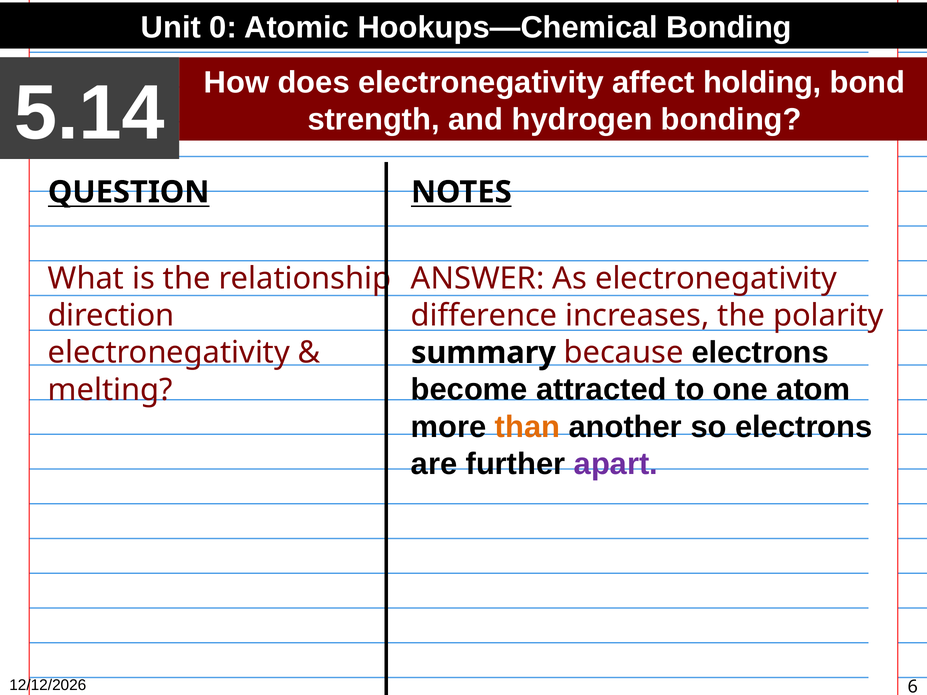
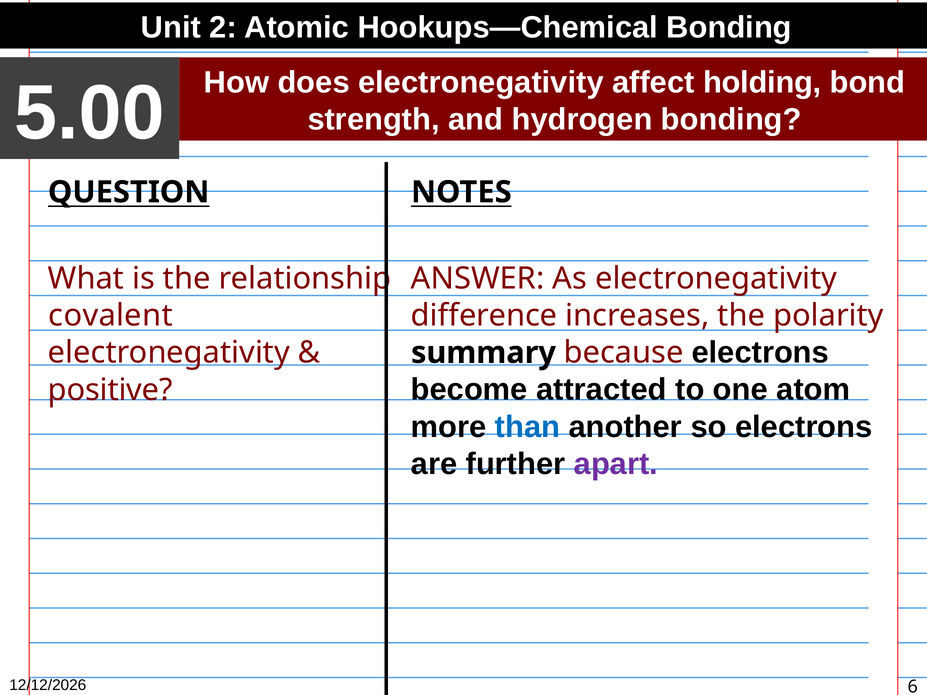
0: 0 -> 2 (223, 28)
5.14: 5.14 -> 5.00 (90, 113)
direction: direction -> covalent (111, 316)
melting: melting -> positive (110, 390)
than colour: orange -> blue (528, 427)
